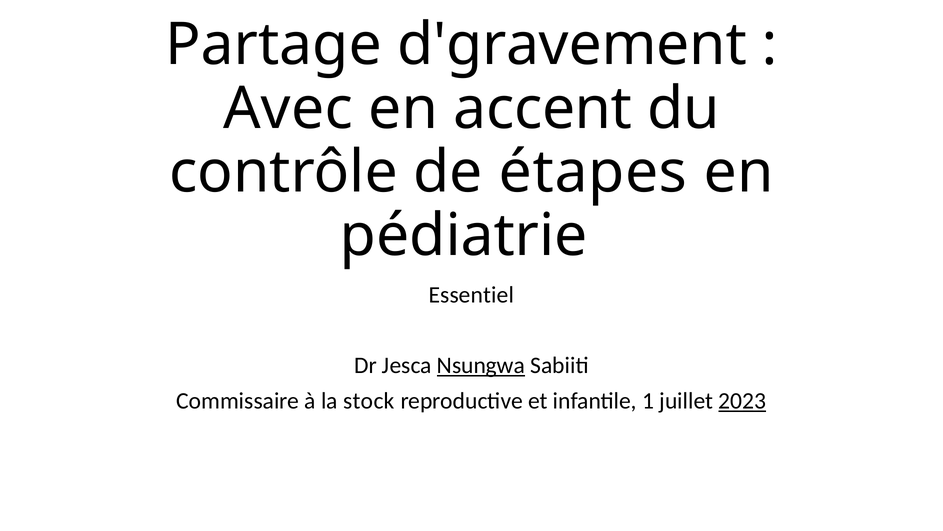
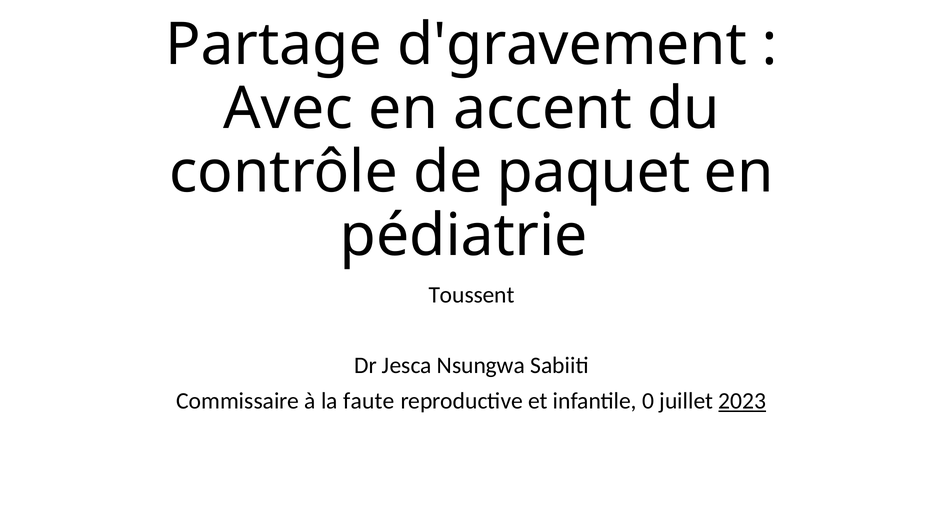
étapes: étapes -> paquet (594, 172)
Essentiel: Essentiel -> Toussent (472, 295)
Nsungwa underline: present -> none (481, 365)
stock: stock -> faute (369, 401)
1: 1 -> 0 (648, 401)
